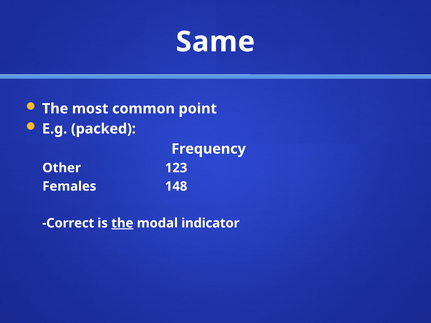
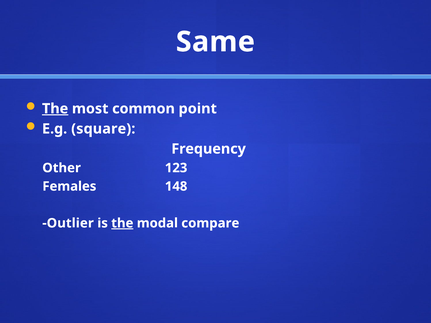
The underline: none -> present (55, 109)
packed: packed -> square (103, 129)
Correct: Correct -> Outlier (68, 223)
indicator: indicator -> compare (210, 223)
